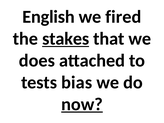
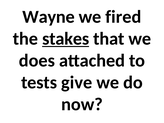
English: English -> Wayne (49, 17)
bias: bias -> give (77, 82)
now underline: present -> none (82, 104)
